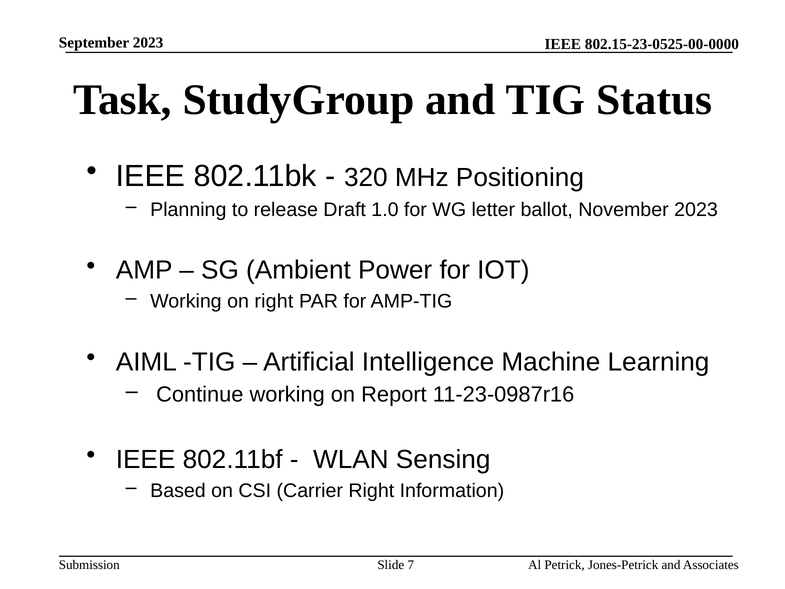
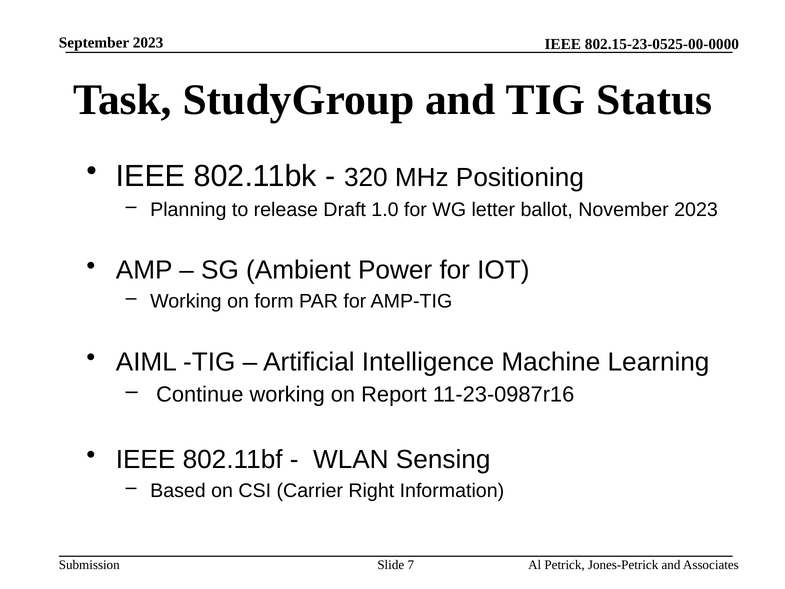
on right: right -> form (274, 301)
